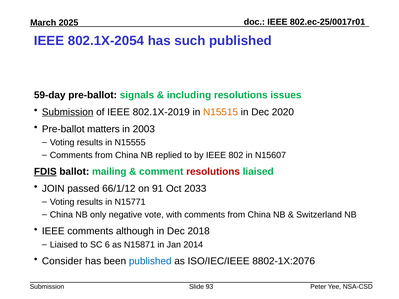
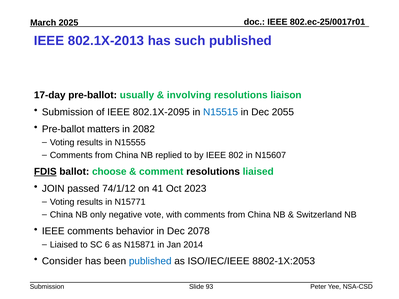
802.1X-2054: 802.1X-2054 -> 802.1X-2013 (106, 41)
59-day: 59-day -> 17-day (50, 95)
signals: signals -> usually (137, 95)
including: including -> involving (189, 95)
issues: issues -> liaison (286, 95)
Submission underline: present -> none (68, 112)
802.1X-2019: 802.1X-2019 -> 802.1X-2095 (161, 112)
N15515 colour: orange -> blue (221, 112)
2020: 2020 -> 2055 (283, 112)
2003: 2003 -> 2082 (144, 129)
mailing: mailing -> choose (109, 172)
resolutions colour: red -> black (213, 172)
66/1/12: 66/1/12 -> 74/1/12 (119, 189)
91: 91 -> 41 (158, 189)
2033: 2033 -> 2023 (195, 189)
although: although -> behavior (135, 231)
2018: 2018 -> 2078 (199, 231)
8802-1X:2076: 8802-1X:2076 -> 8802-1X:2053 (284, 261)
